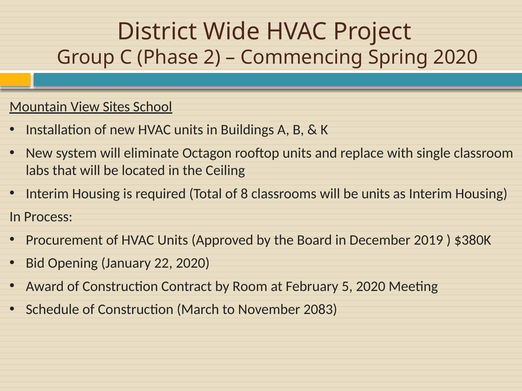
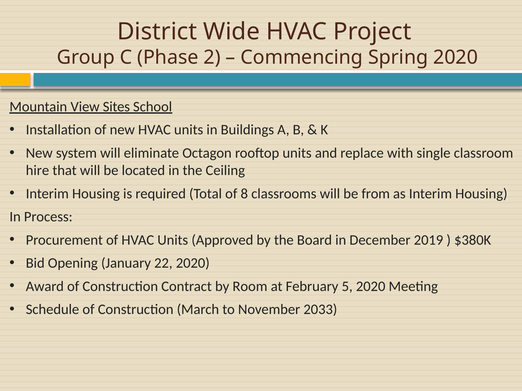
labs: labs -> hire (37, 171)
be units: units -> from (376, 194)
2083: 2083 -> 2033 (320, 310)
